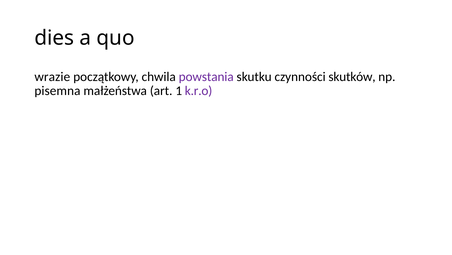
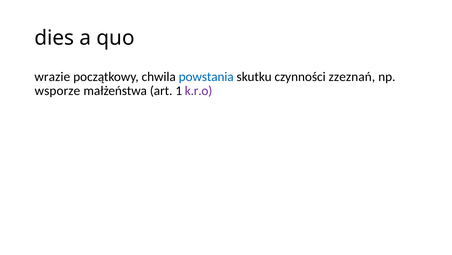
powstania colour: purple -> blue (206, 76)
skutków: skutków -> zzeznań (352, 76)
pisemna: pisemna -> wsporze (57, 91)
